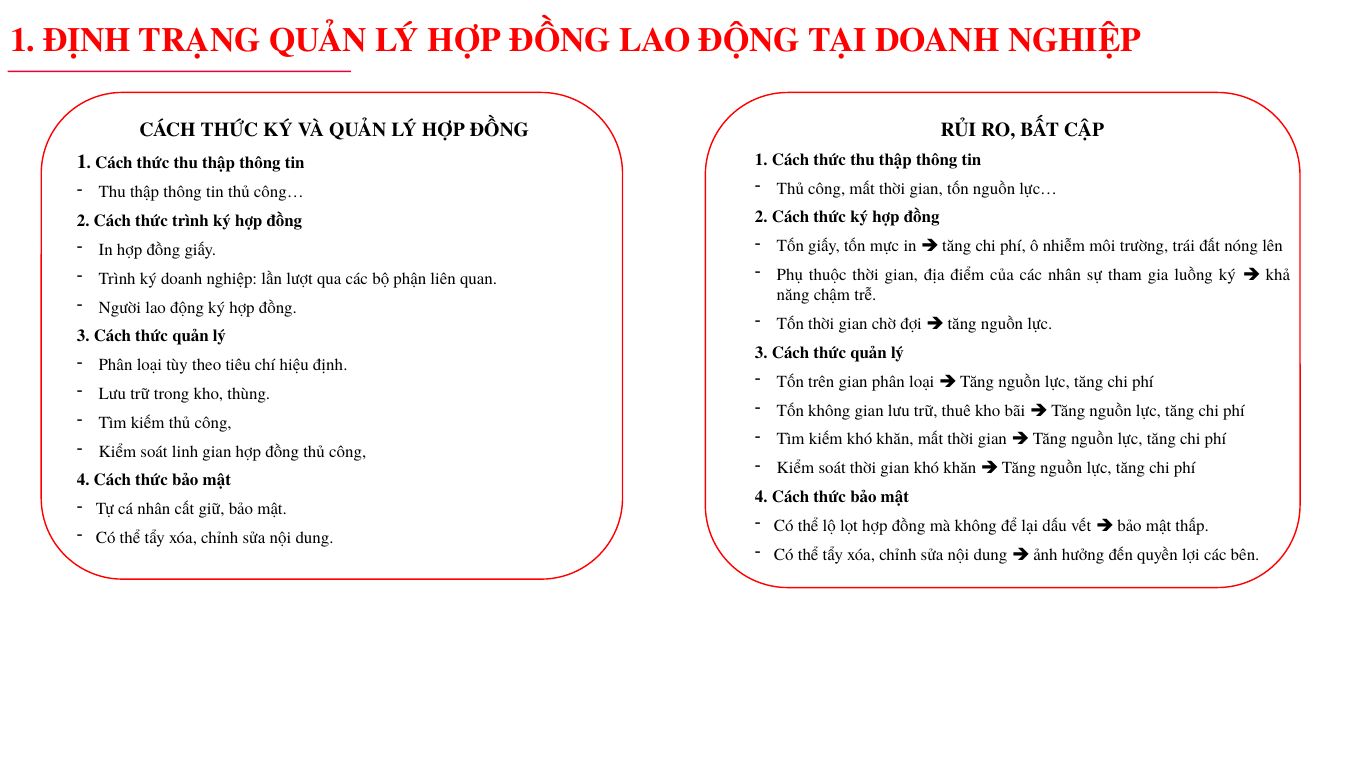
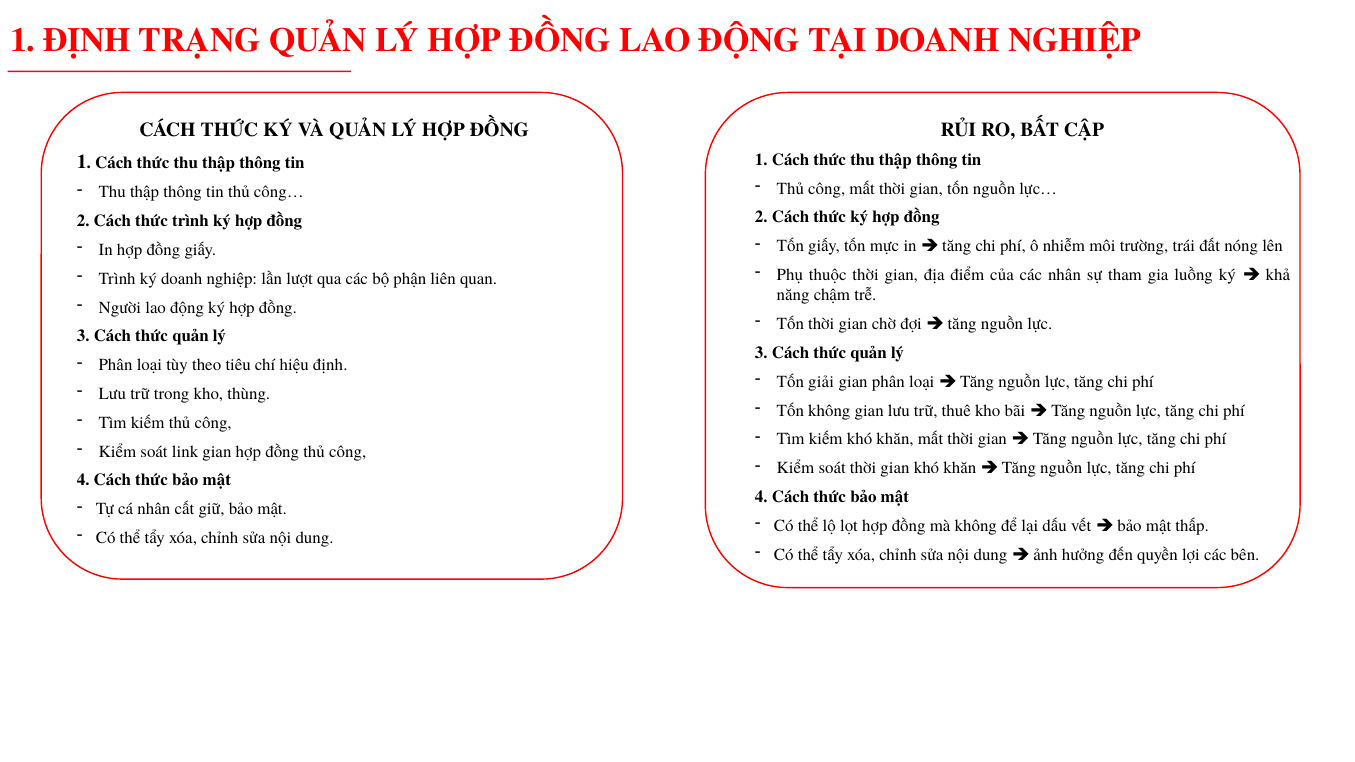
trên: trên -> giải (821, 382)
linh: linh -> link (185, 452)
